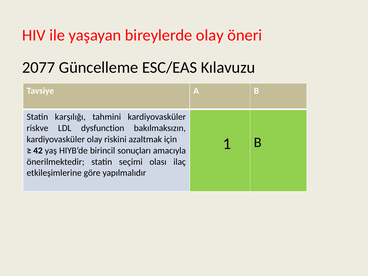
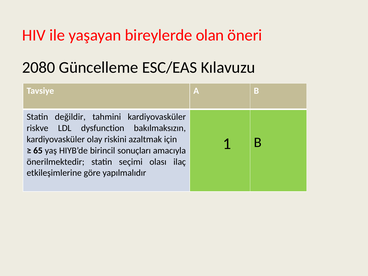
bireylerde olay: olay -> olan (210, 35)
2077: 2077 -> 2080 (39, 67)
karşılığı: karşılığı -> değildir (70, 117)
42: 42 -> 65 (38, 150)
